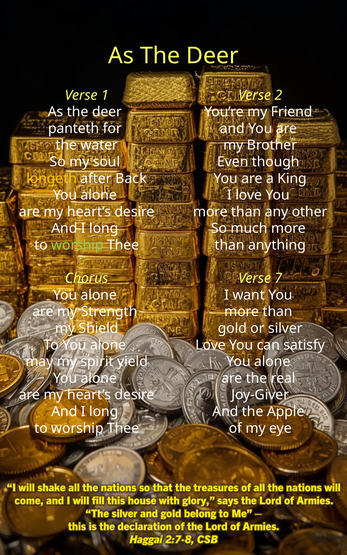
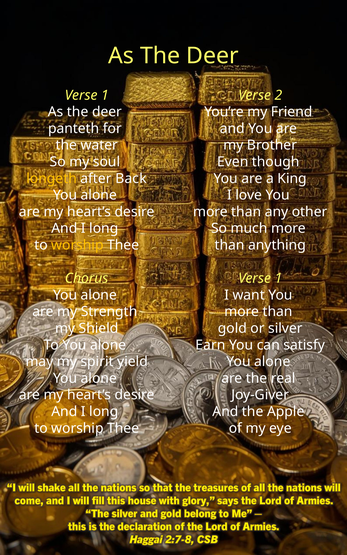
worship colour: light green -> yellow (77, 245)
7: 7 -> 1 (278, 278)
Love: Love -> Earn (210, 345)
